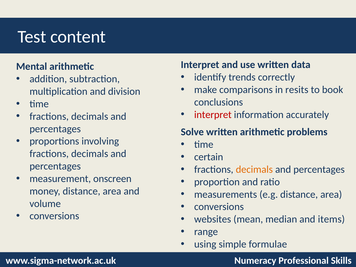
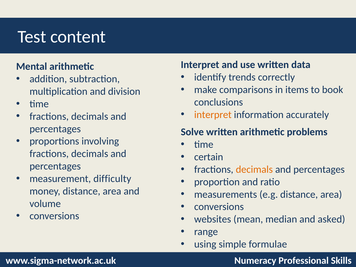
resits: resits -> items (297, 90)
interpret colour: red -> orange (213, 115)
onscreen: onscreen -> difficulty (112, 179)
items: items -> asked (331, 219)
